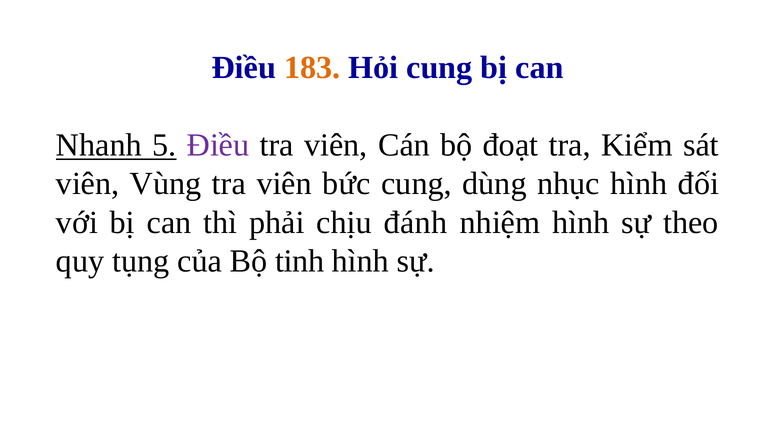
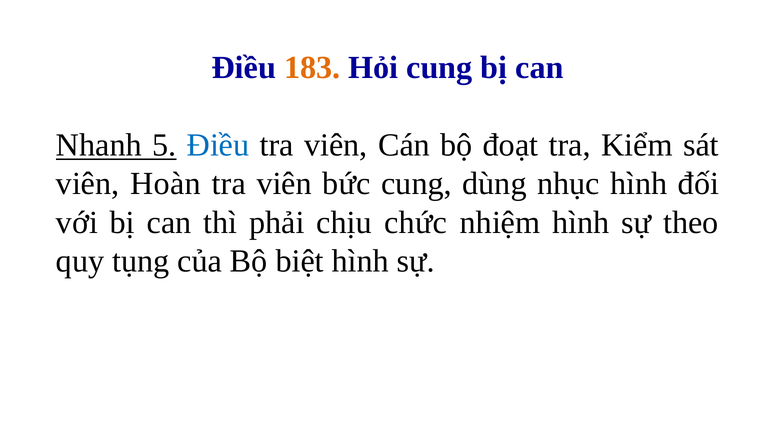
Điều colour: purple -> blue (218, 145)
Vùng: Vùng -> Hoàn (165, 184)
đánh: đánh -> chức (416, 222)
tinh: tinh -> biệt (300, 261)
